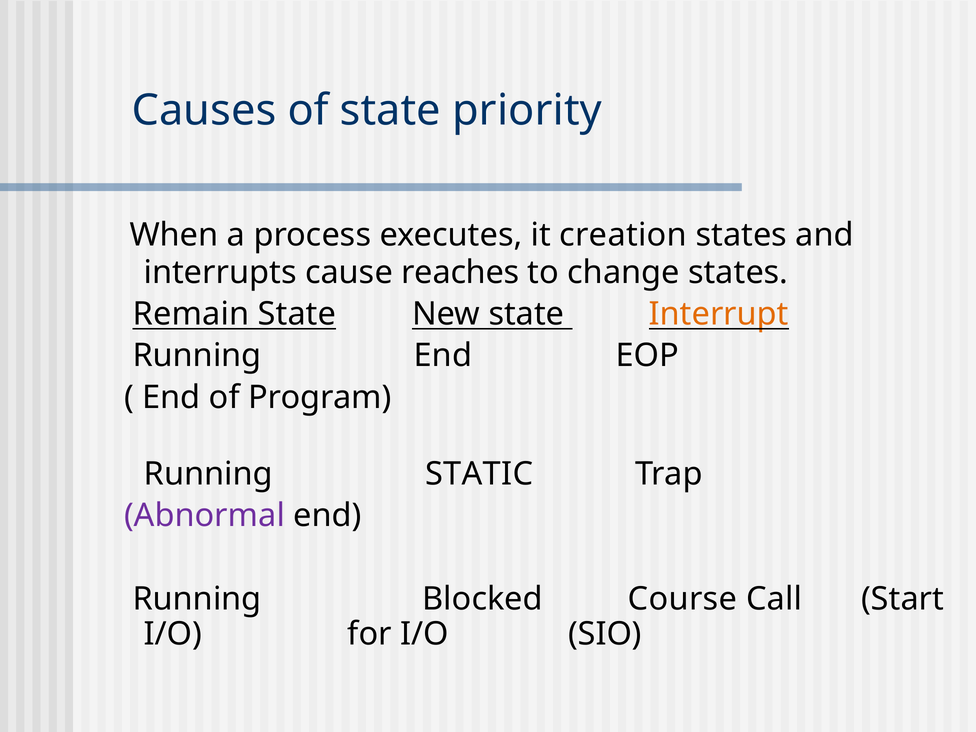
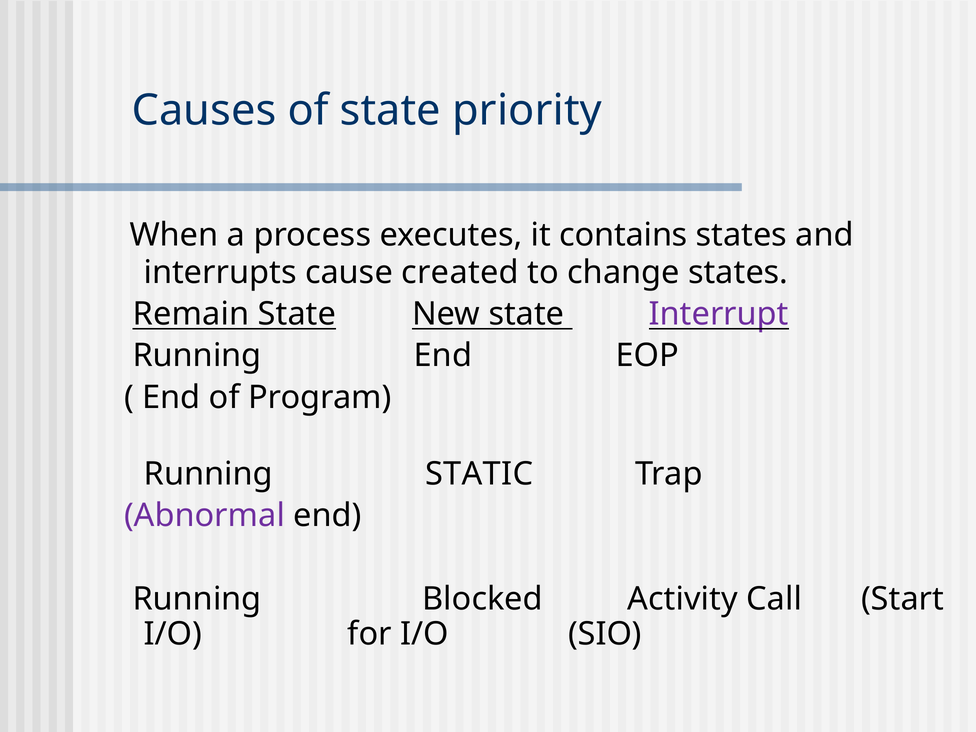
creation: creation -> contains (623, 235)
reaches: reaches -> created (460, 272)
Interrupt colour: orange -> purple (719, 314)
Course: Course -> Activity (683, 599)
